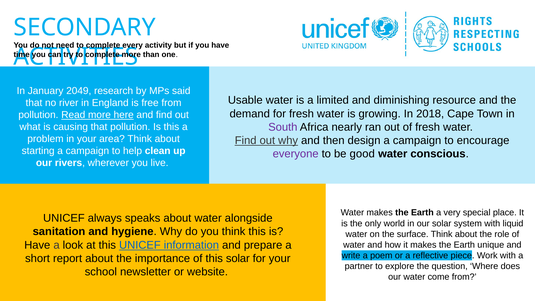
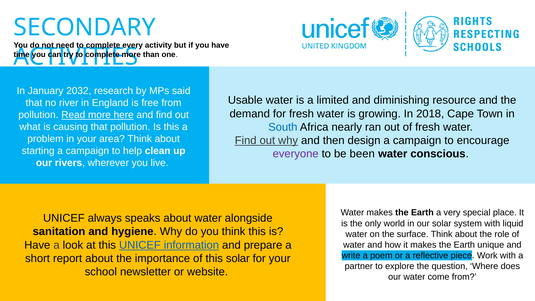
2049: 2049 -> 2032 (79, 91)
South colour: purple -> blue (283, 127)
good: good -> been (362, 154)
